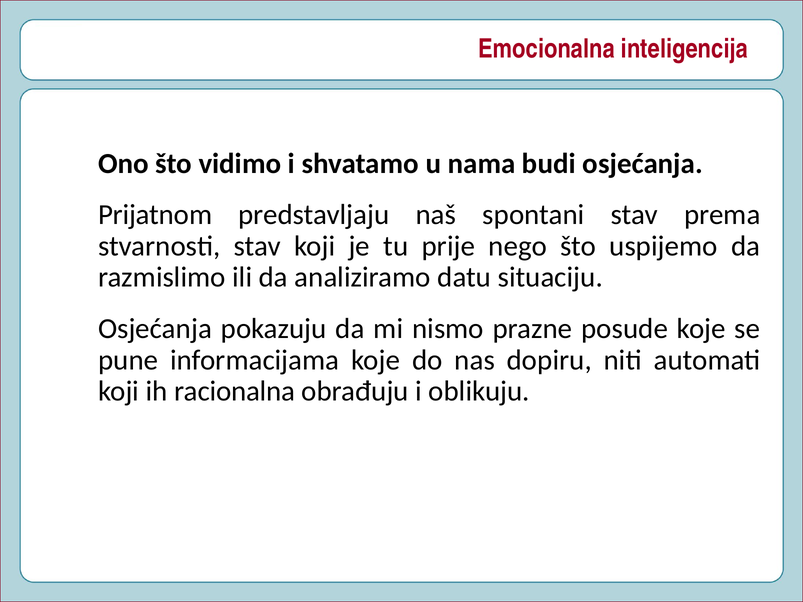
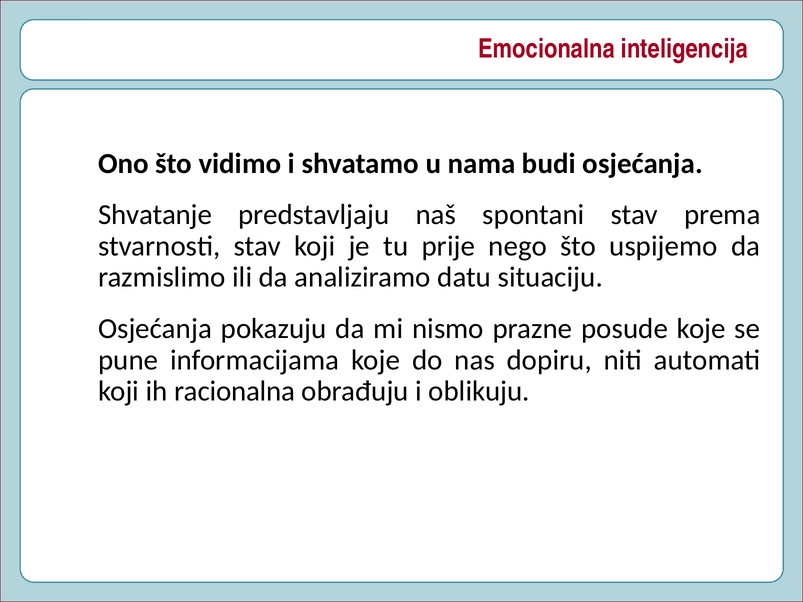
Prijatnom: Prijatnom -> Shvatanje (155, 215)
